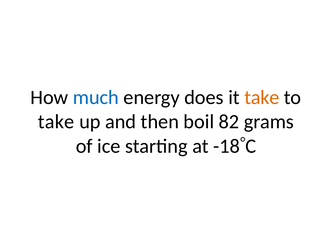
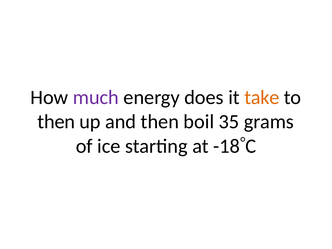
much colour: blue -> purple (96, 97)
take: take -> then (56, 122)
82: 82 -> 35 (229, 122)
